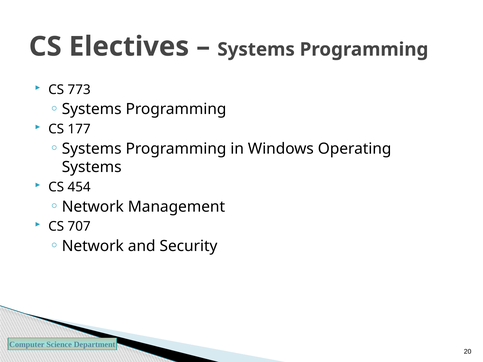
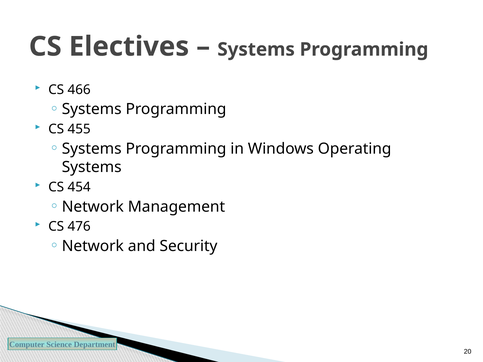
773: 773 -> 466 (79, 90)
177: 177 -> 455 (79, 129)
707: 707 -> 476 (79, 227)
